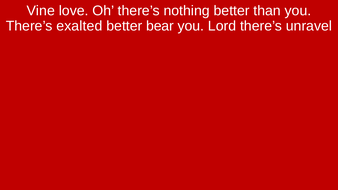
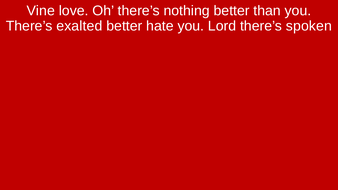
bear: bear -> hate (160, 26)
unravel: unravel -> spoken (309, 26)
